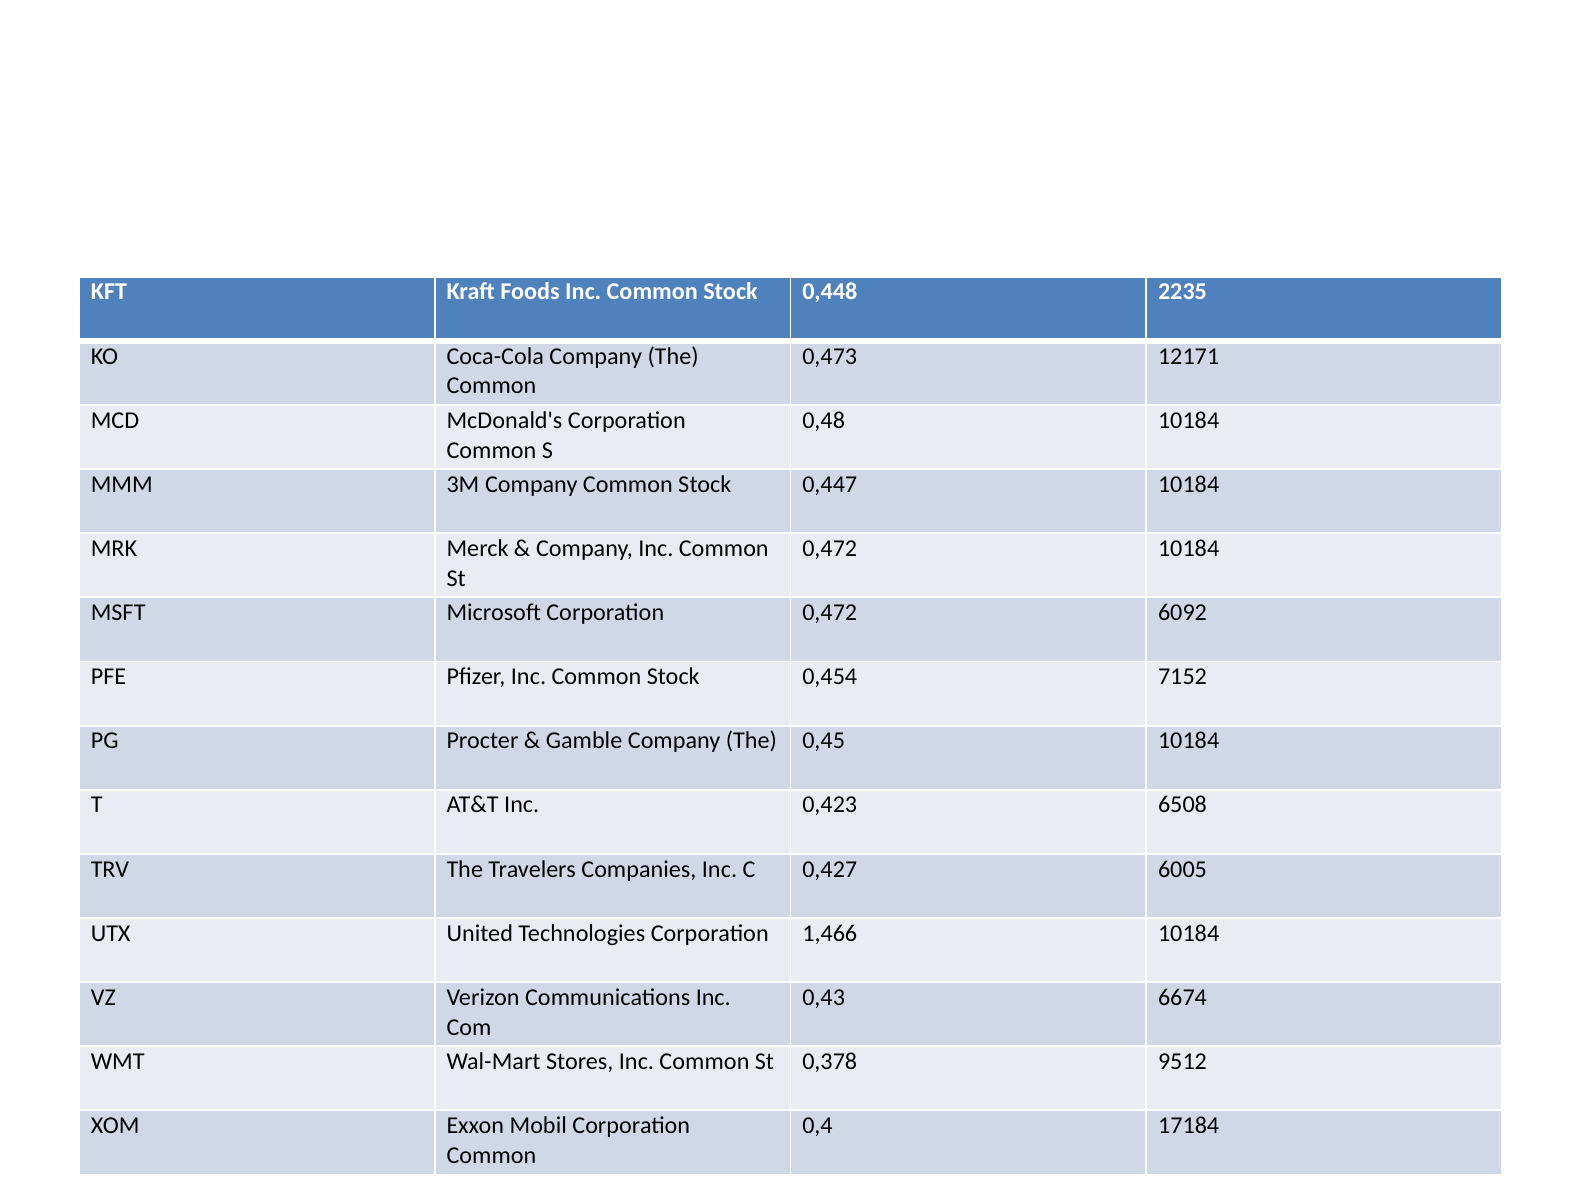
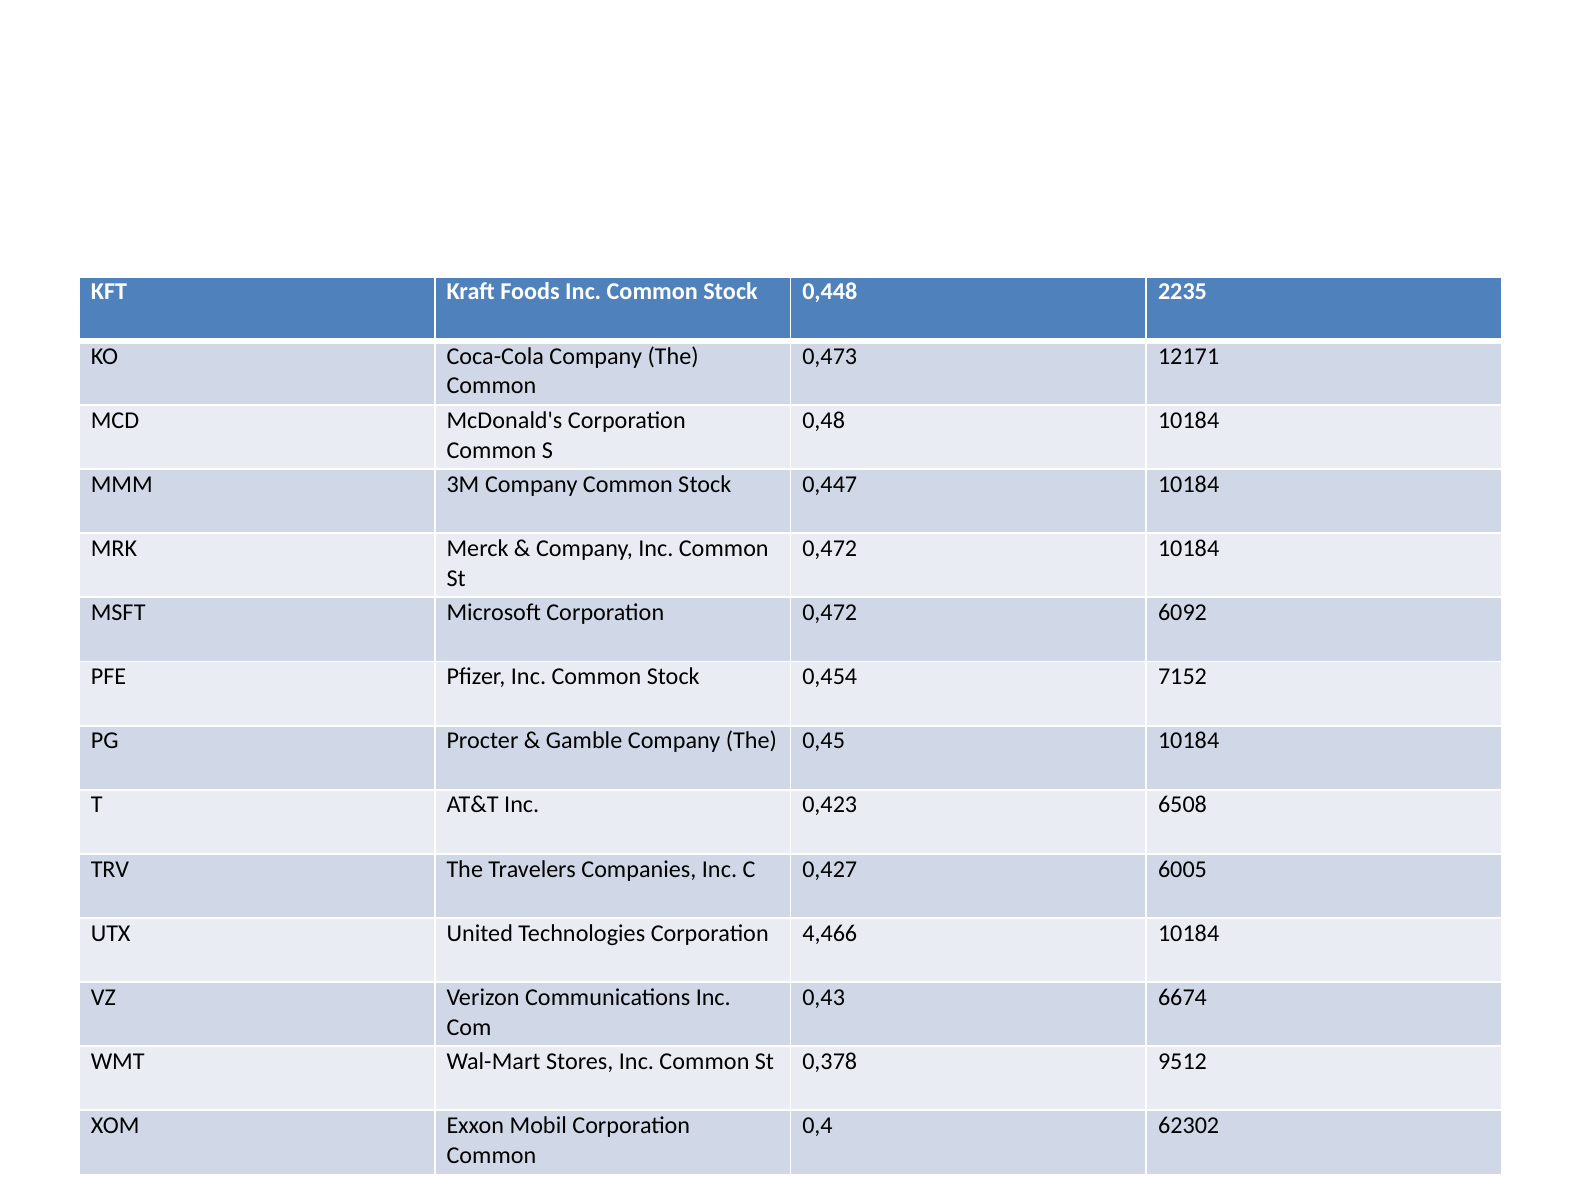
1,466: 1,466 -> 4,466 (830, 933)
17184: 17184 -> 62302 (1189, 1125)
